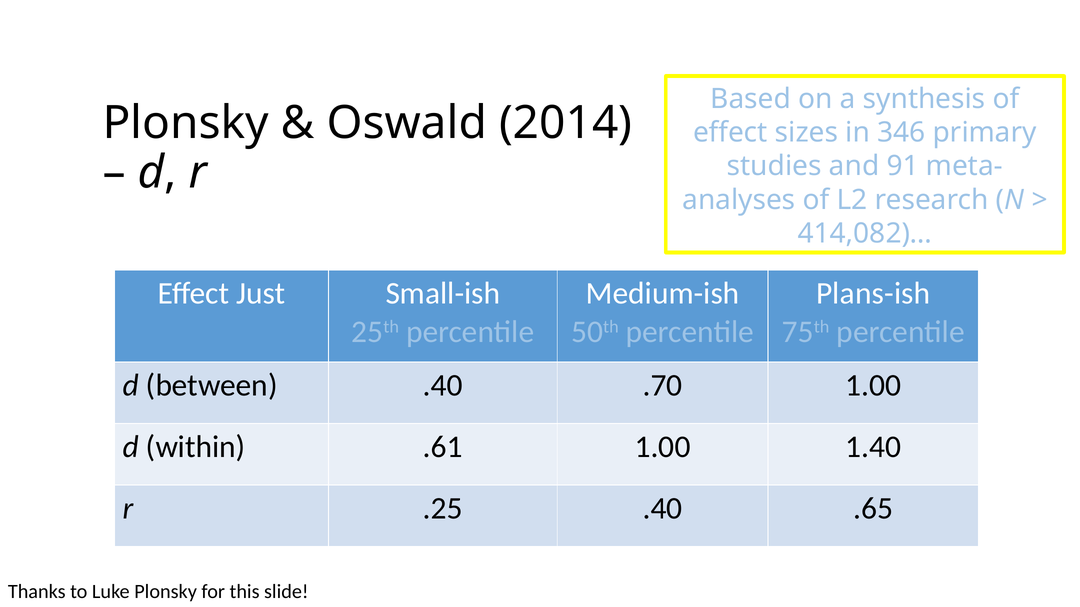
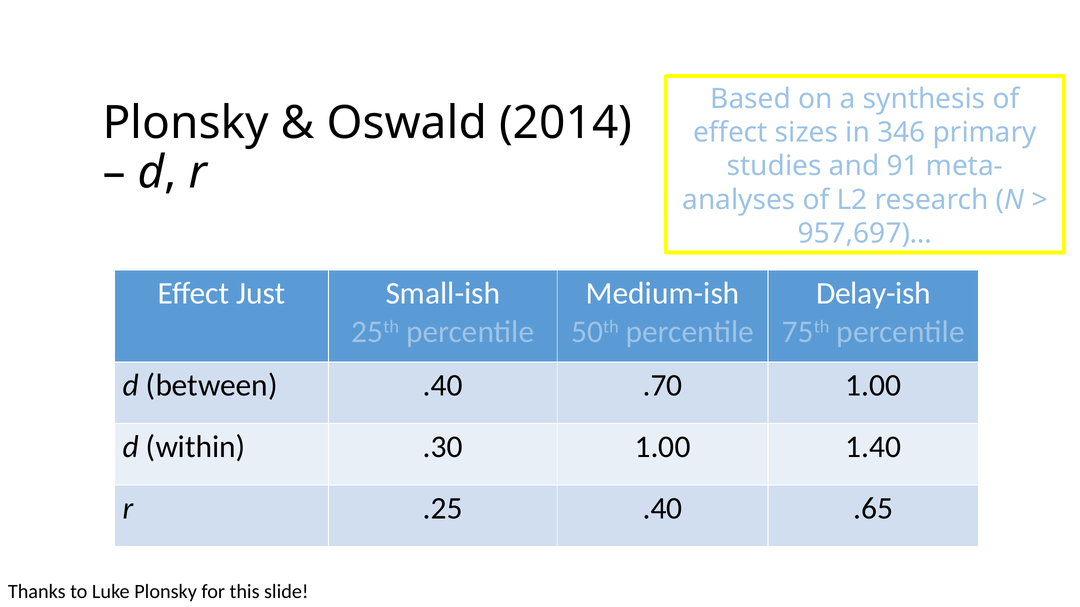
414,082)…: 414,082)… -> 957,697)… (865, 234)
Plans-ish: Plans-ish -> Delay-ish (874, 294)
.61: .61 -> .30 (443, 447)
